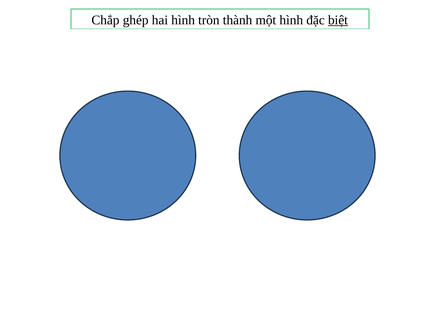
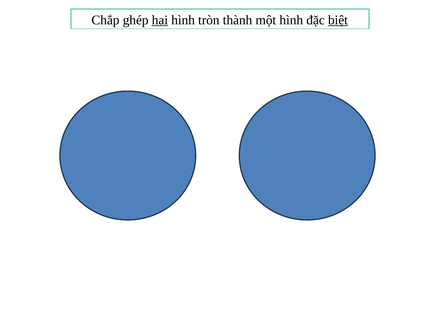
hai underline: none -> present (160, 20)
